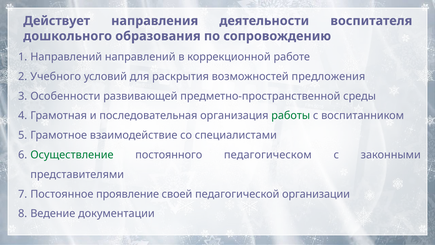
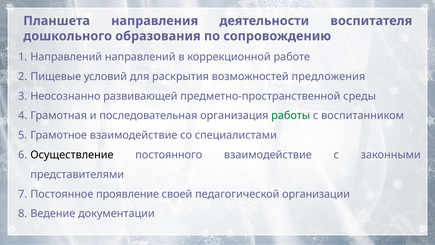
Действует: Действует -> Планшета (57, 21)
Учебного: Учебного -> Пищевые (56, 76)
Особенности: Особенности -> Неосознанно (65, 96)
Осуществление colour: green -> black (72, 155)
постоянного педагогическом: педагогическом -> взаимодействие (268, 155)
